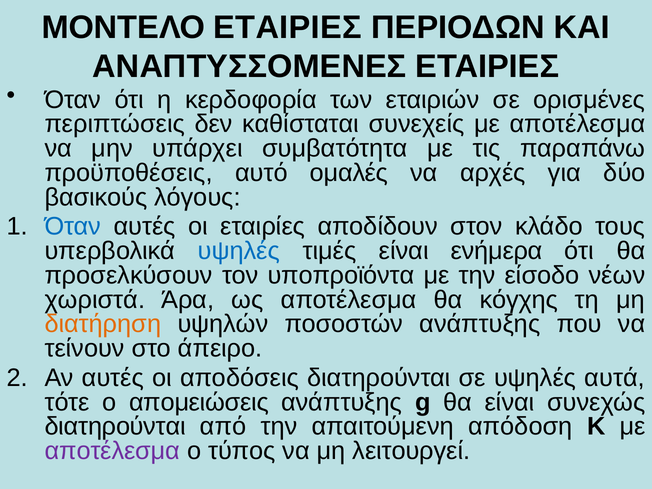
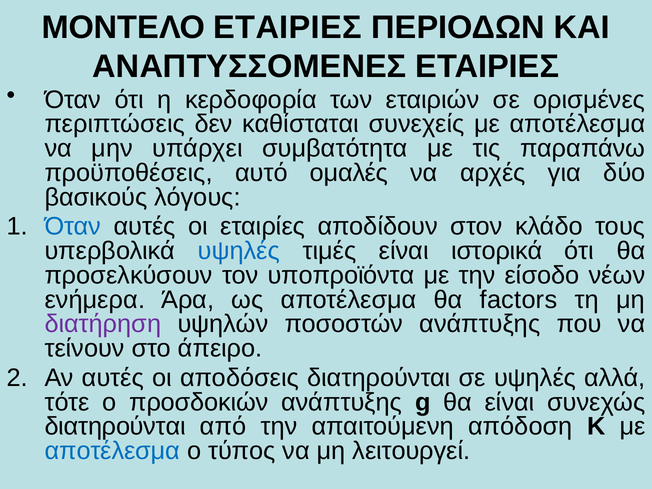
ενήμερα: ενήμερα -> ιστορικά (497, 251)
χωριστά: χωριστά -> ενήμερα (95, 300)
κόγχης: κόγχης -> factors (519, 300)
διατήρηση colour: orange -> purple (103, 324)
αυτά: αυτά -> αλλά (615, 378)
απομειώσεις: απομειώσεις -> προσδοκιών (199, 402)
αποτέλεσμα colour: purple -> blue (112, 451)
